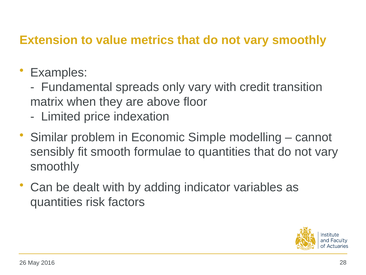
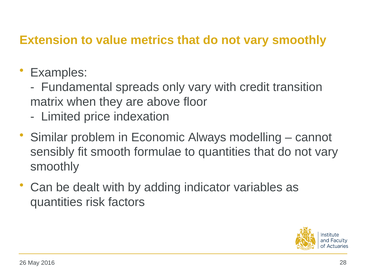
Simple: Simple -> Always (207, 137)
